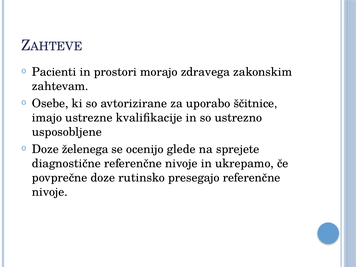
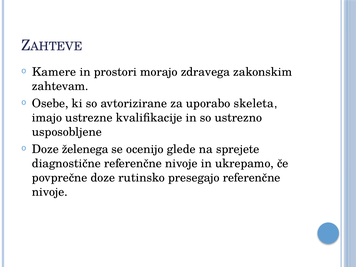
Pacienti: Pacienti -> Kamere (54, 72)
ščitnice: ščitnice -> skeleta (254, 103)
